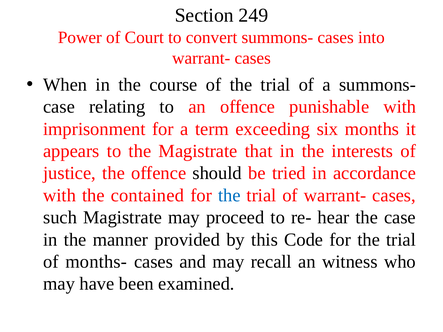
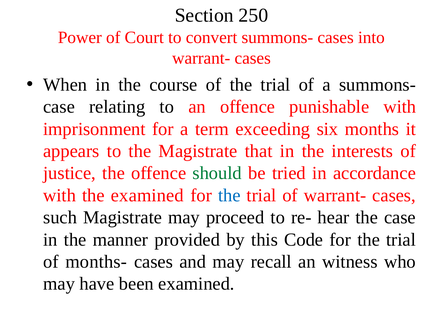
249: 249 -> 250 (253, 15)
should colour: black -> green (217, 173)
the contained: contained -> examined (147, 195)
